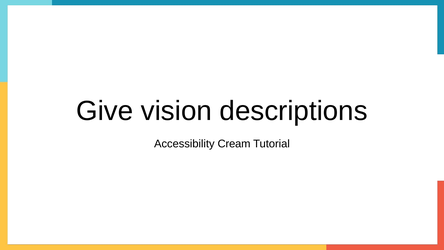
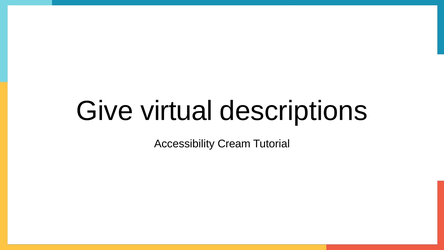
vision: vision -> virtual (177, 111)
